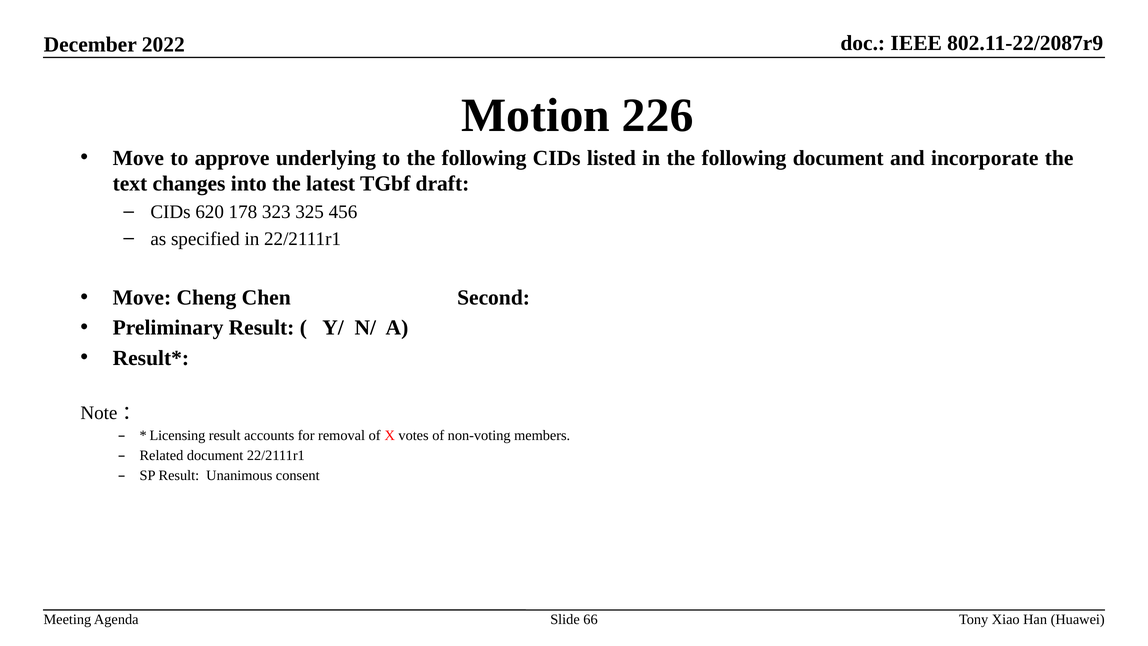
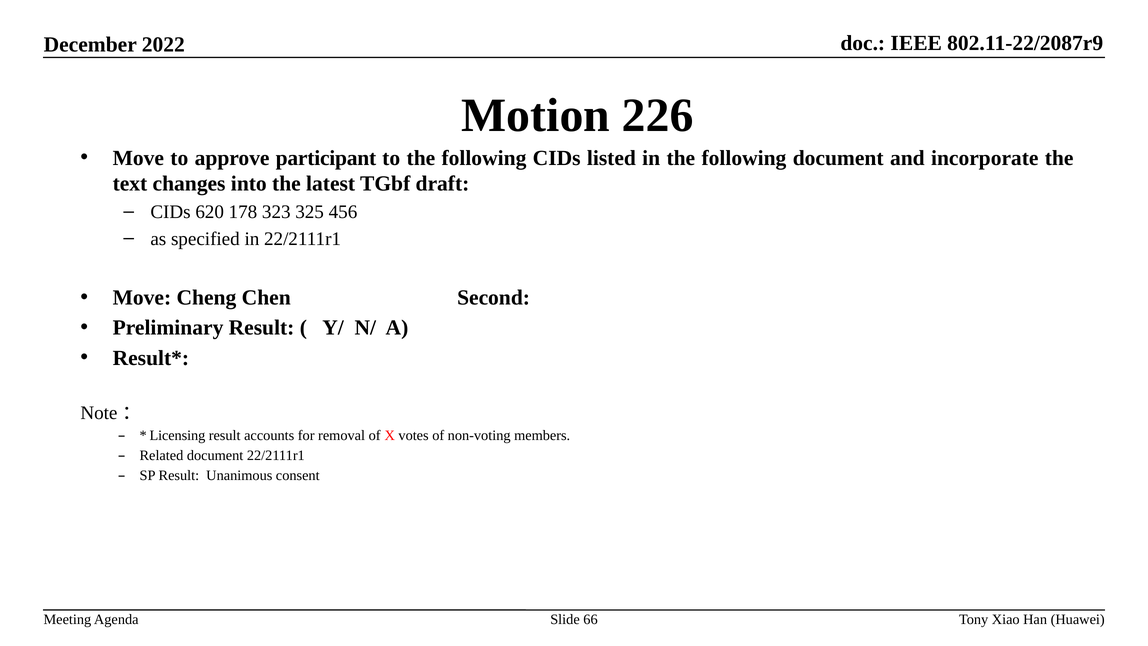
underlying: underlying -> participant (326, 158)
